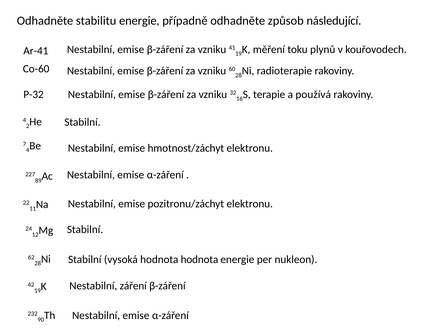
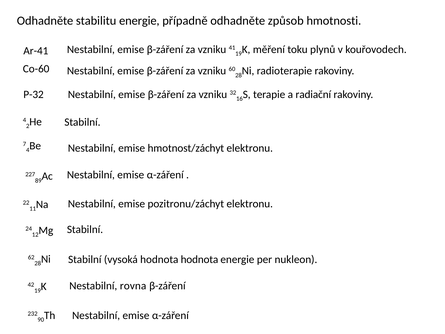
následující: následující -> hmotnosti (334, 21)
používá: používá -> radiační (313, 94)
záření: záření -> rovna (133, 286)
